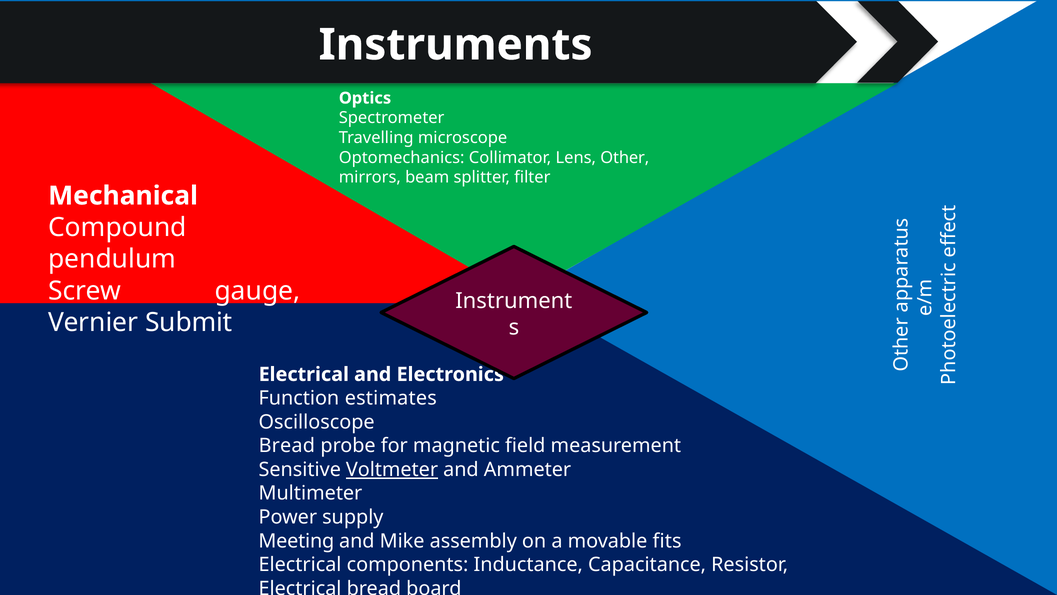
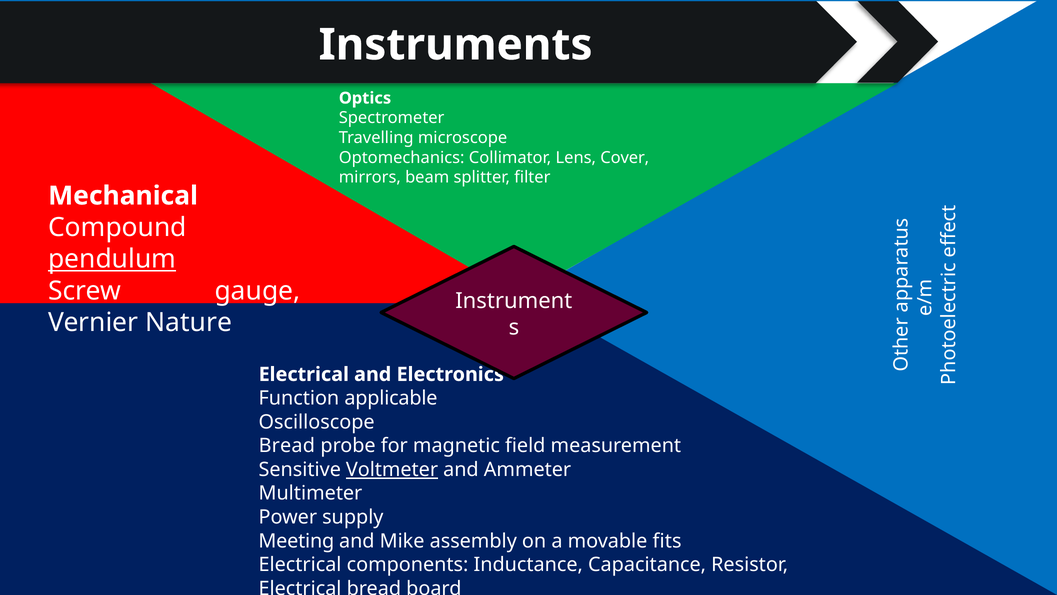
Other: Other -> Cover (625, 158)
pendulum underline: none -> present (112, 259)
Submit: Submit -> Nature (189, 322)
estimates: estimates -> applicable (391, 398)
